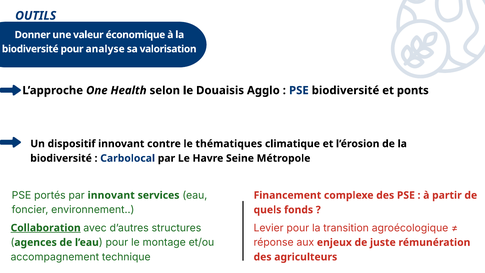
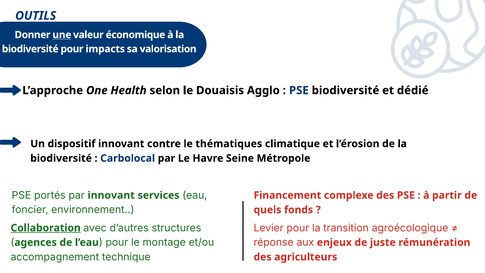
une underline: none -> present (62, 35)
analyse: analyse -> impacts (105, 49)
ponts: ponts -> dédié (413, 90)
